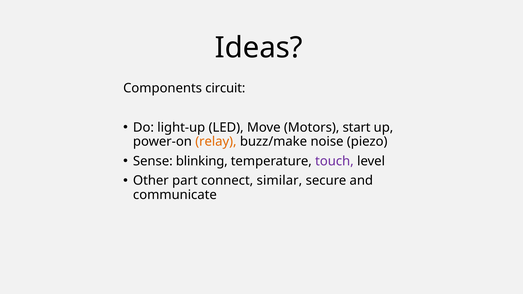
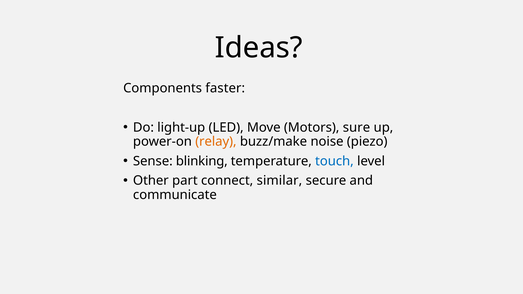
circuit: circuit -> faster (225, 88)
start: start -> sure (356, 127)
touch colour: purple -> blue (334, 161)
